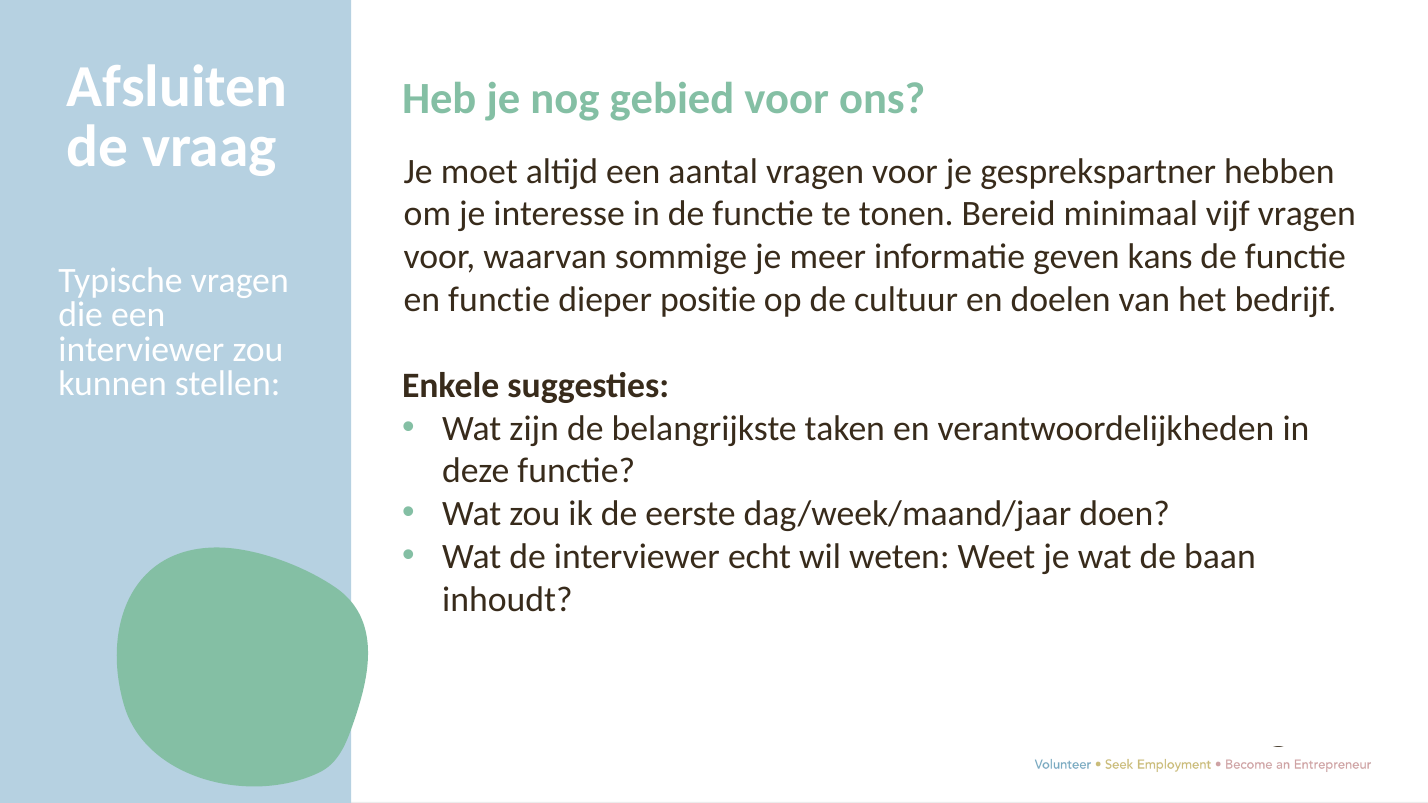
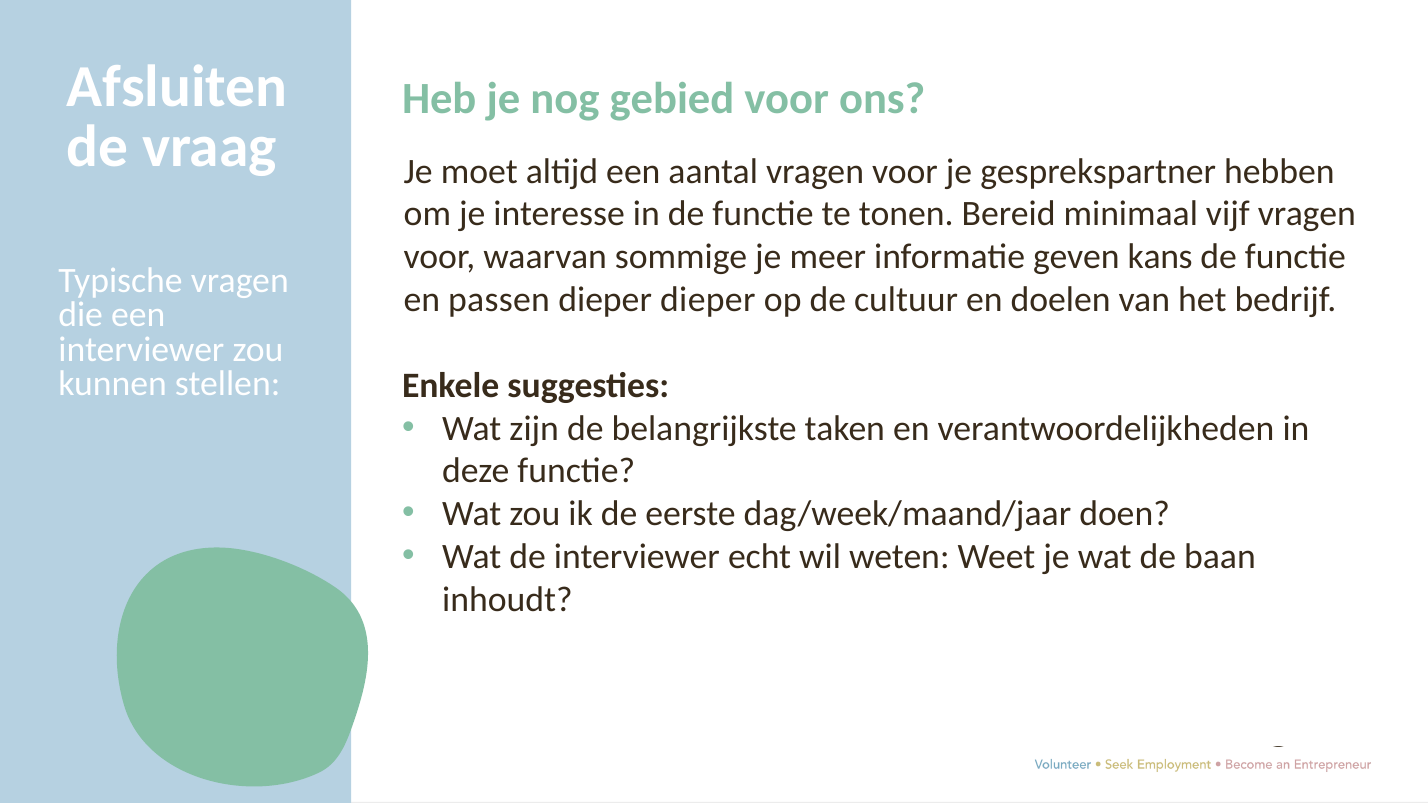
en functie: functie -> passen (499, 300)
dieper positie: positie -> dieper (708, 300)
